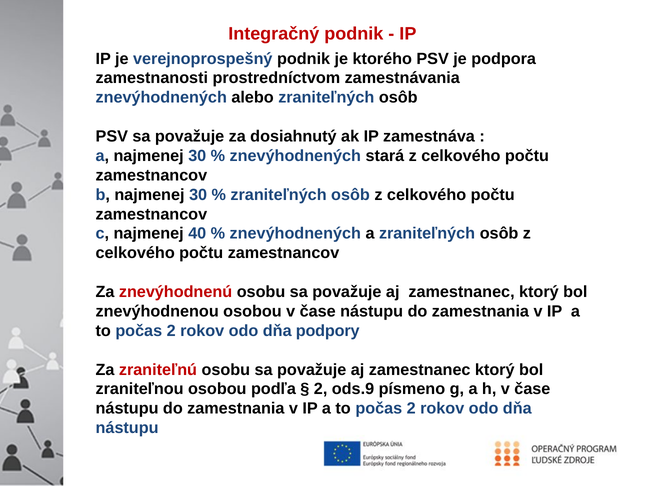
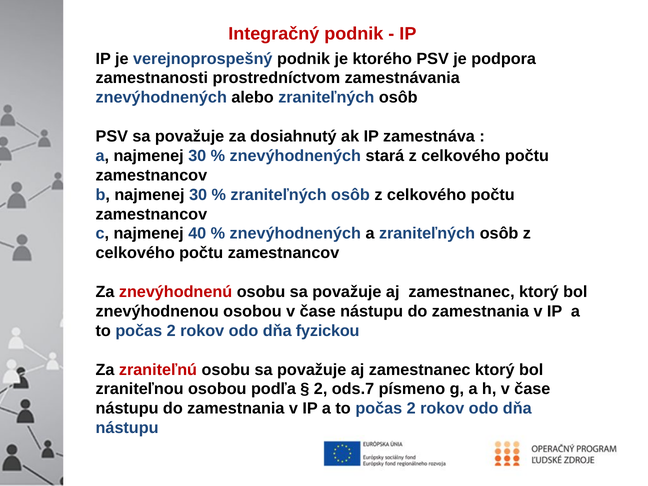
podpory: podpory -> fyzickou (328, 331)
ods.9: ods.9 -> ods.7 (353, 389)
